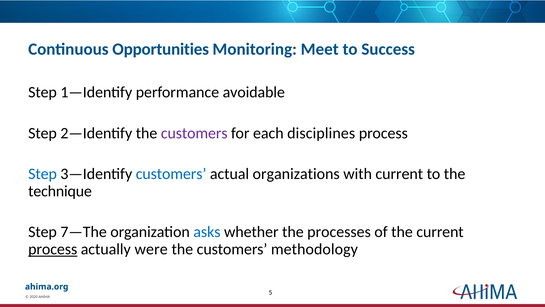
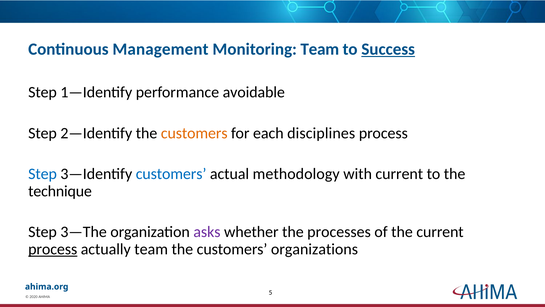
Opportunities: Opportunities -> Management (160, 49)
Monitoring Meet: Meet -> Team (320, 49)
Success underline: none -> present (388, 49)
customers colour: purple -> orange (194, 133)
organizations: organizations -> methodology (296, 174)
7—The: 7—The -> 3—The (84, 232)
asks colour: blue -> purple (207, 232)
actually were: were -> team (151, 249)
methodology: methodology -> organizations (314, 249)
